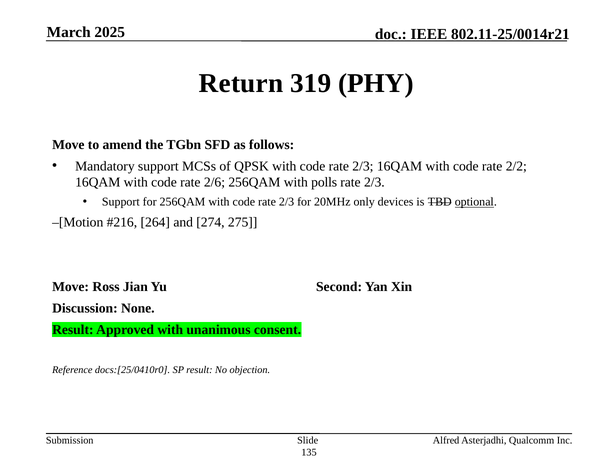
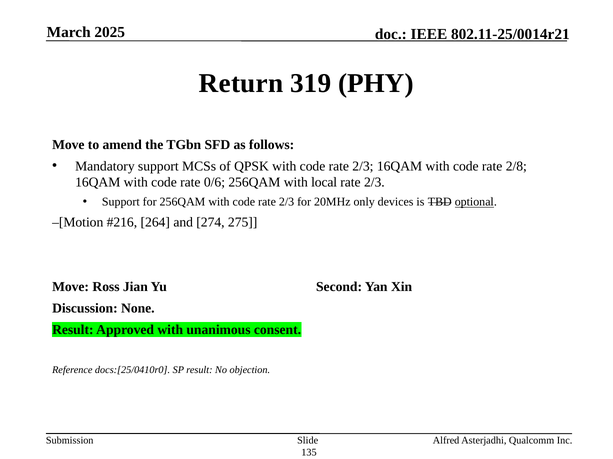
2/2: 2/2 -> 2/8 (516, 166)
2/6: 2/6 -> 0/6 (215, 183)
polls: polls -> local (324, 183)
